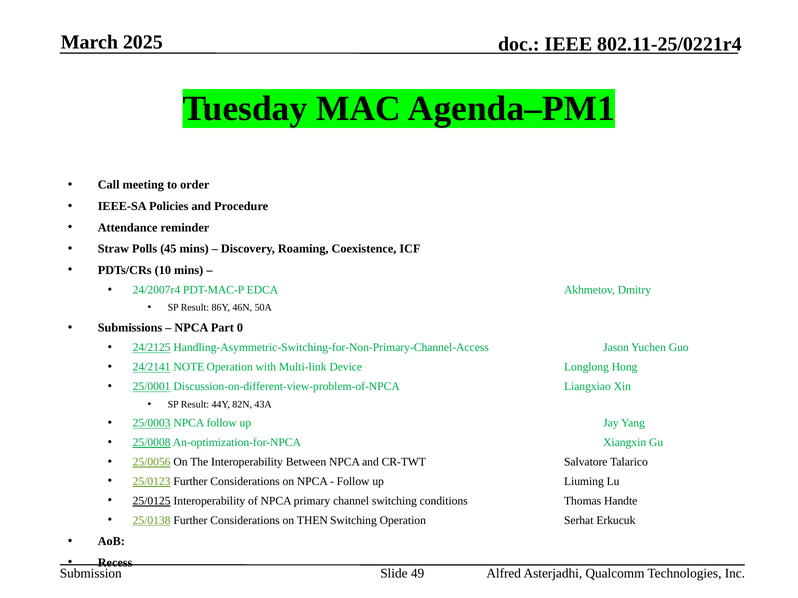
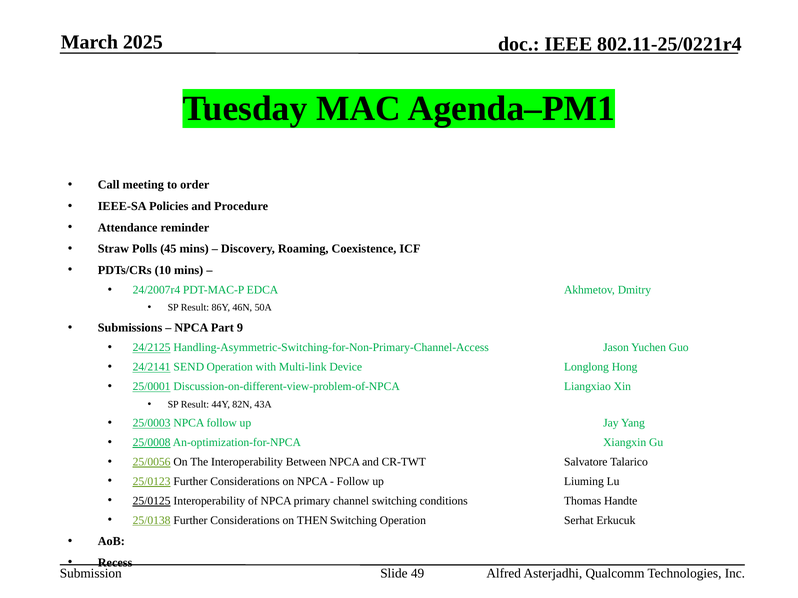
0: 0 -> 9 (240, 328)
NOTE: NOTE -> SEND (189, 367)
